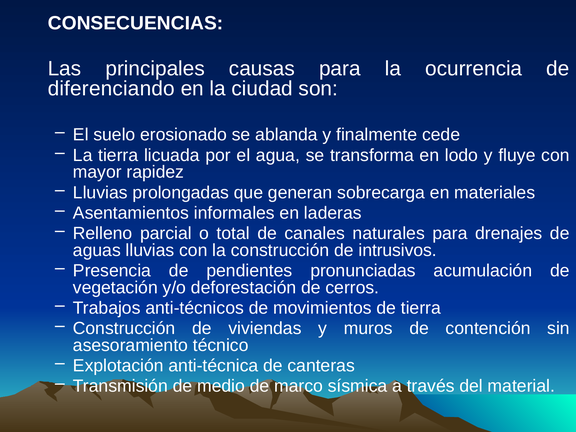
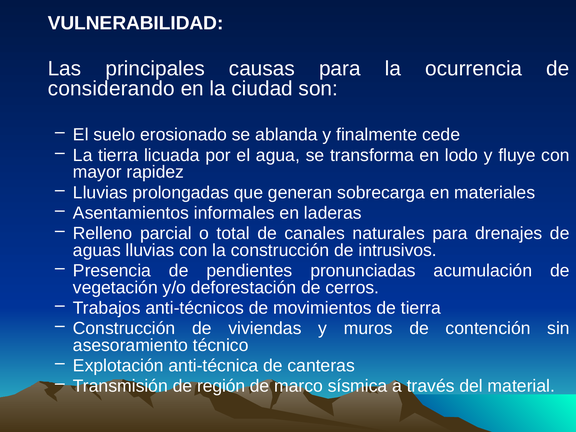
CONSECUENCIAS: CONSECUENCIAS -> VULNERABILIDAD (136, 23)
diferenciando: diferenciando -> considerando (111, 89)
medio: medio -> región (221, 386)
